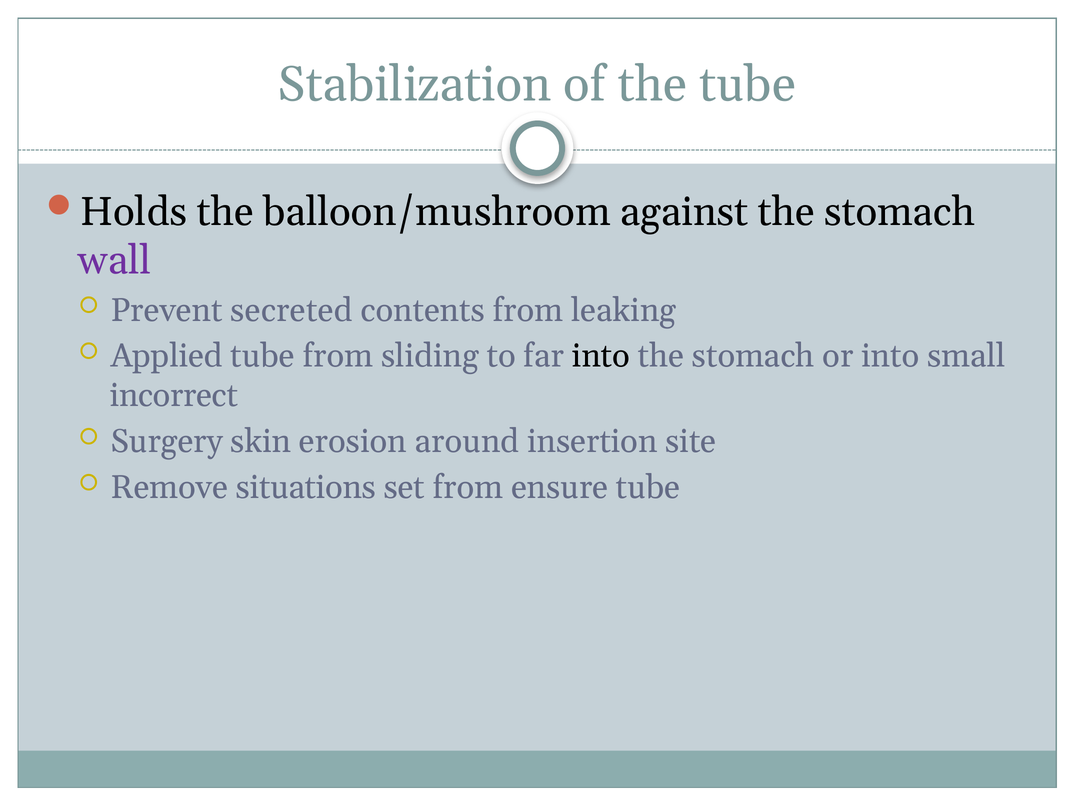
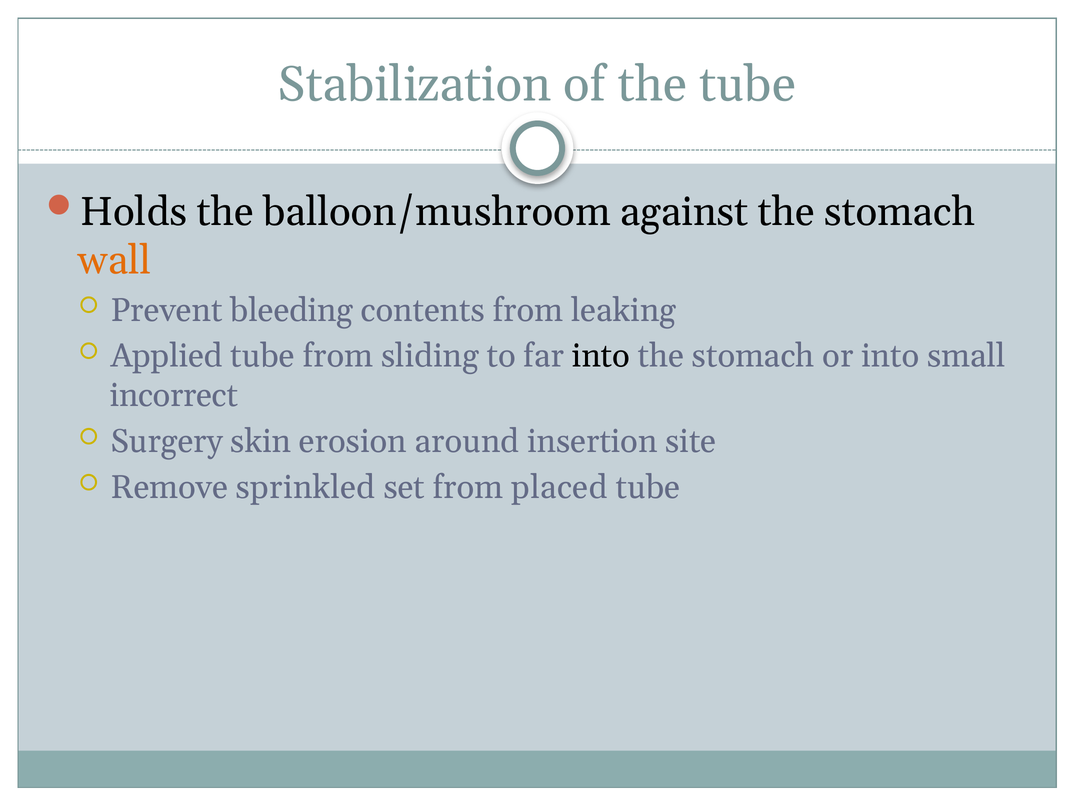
wall colour: purple -> orange (115, 260)
secreted: secreted -> bleeding (292, 310)
situations: situations -> sprinkled (306, 488)
ensure: ensure -> placed (559, 488)
